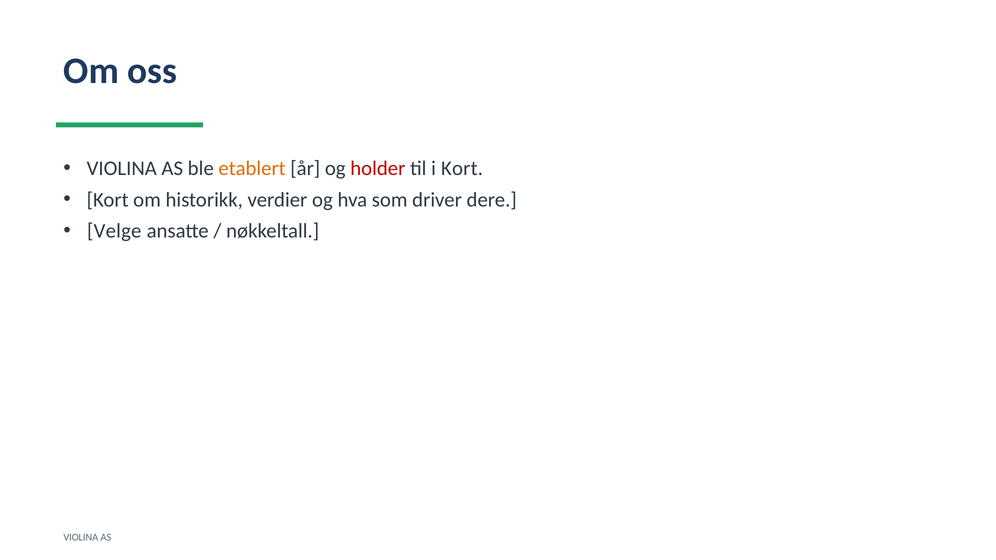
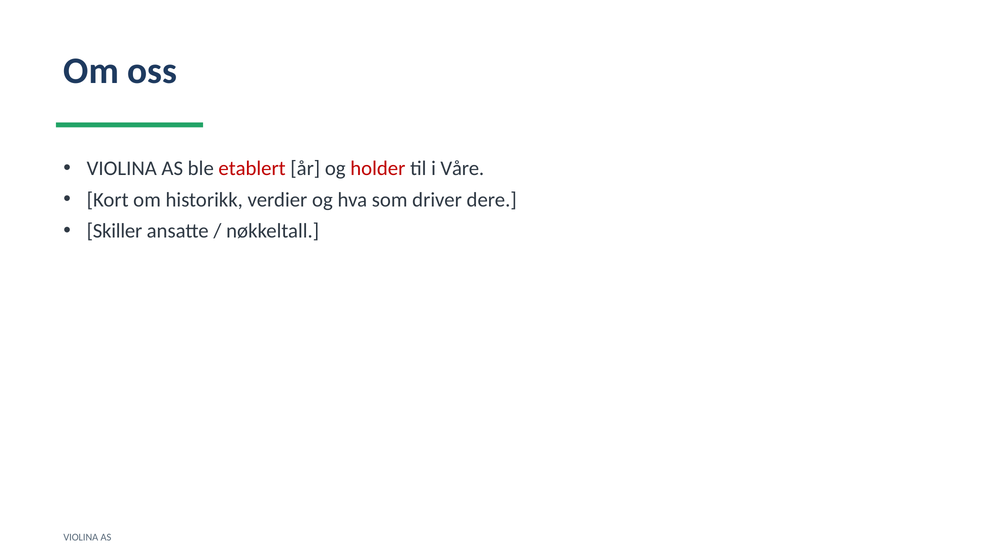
etablert colour: orange -> red (252, 169)
i Kort: Kort -> Våre (462, 169)
Velge: Velge -> Skiller (114, 231)
